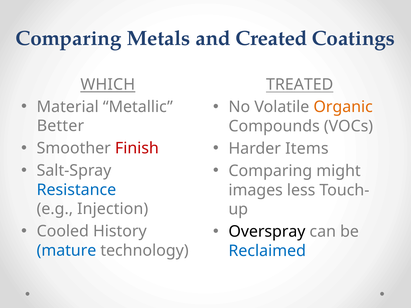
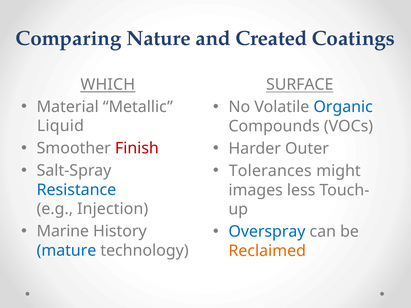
Metals: Metals -> Nature (159, 38)
TREATED: TREATED -> SURFACE (300, 85)
Organic colour: orange -> blue (343, 107)
Better: Better -> Liquid (60, 126)
Items: Items -> Outer (307, 149)
Comparing: Comparing -> Tolerances (270, 171)
Cooled: Cooled -> Marine (63, 231)
Overspray colour: black -> blue (267, 232)
Reclaimed colour: blue -> orange (267, 251)
